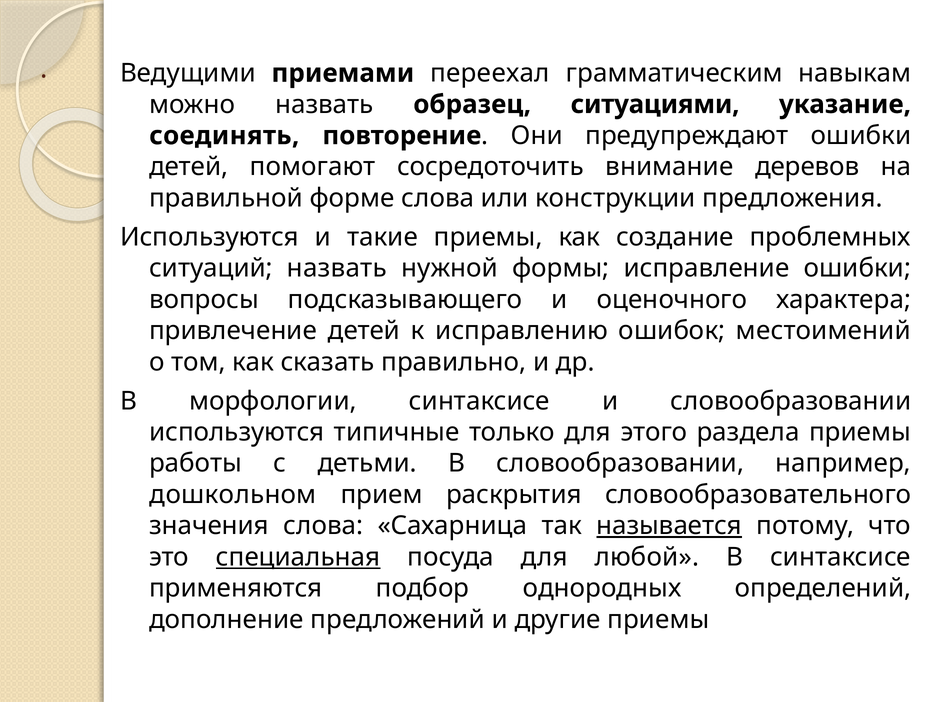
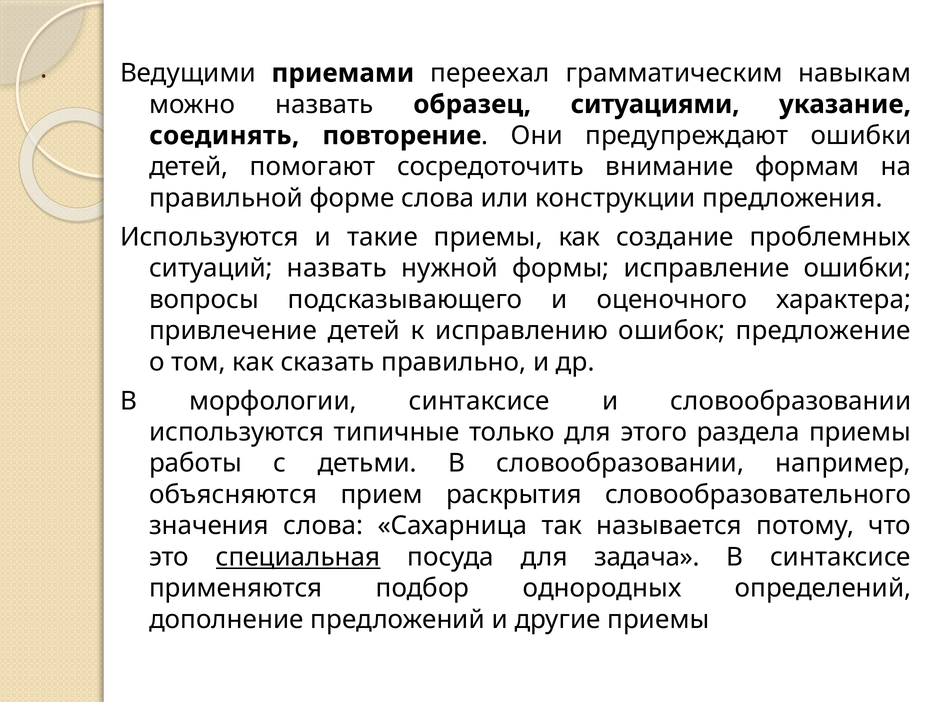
деревов: деревов -> формам (807, 167)
местоимений: местоимений -> предложение (823, 331)
дошкольном: дошкольном -> объясняются (233, 495)
называется underline: present -> none (669, 526)
любой: любой -> задача (647, 557)
